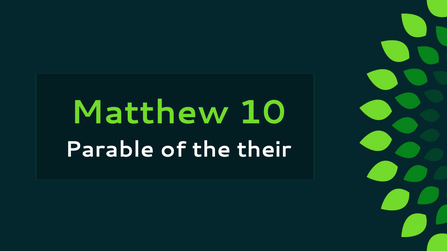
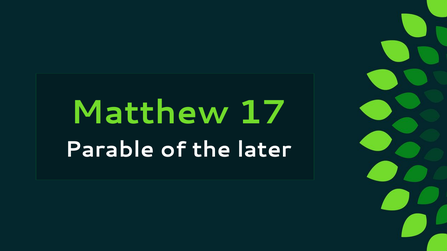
10: 10 -> 17 (262, 113)
their: their -> later (264, 150)
